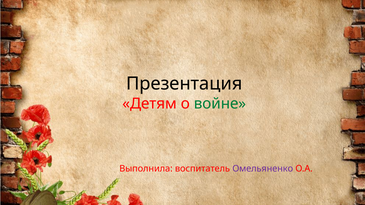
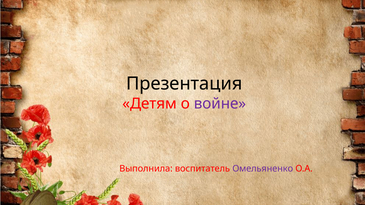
войне colour: green -> purple (220, 104)
